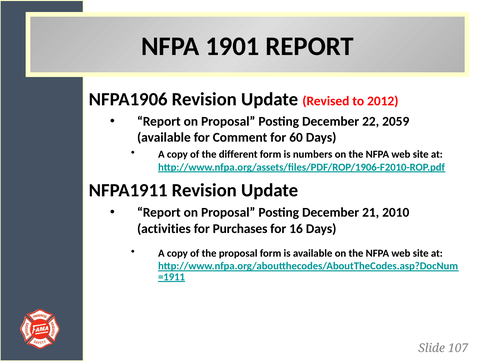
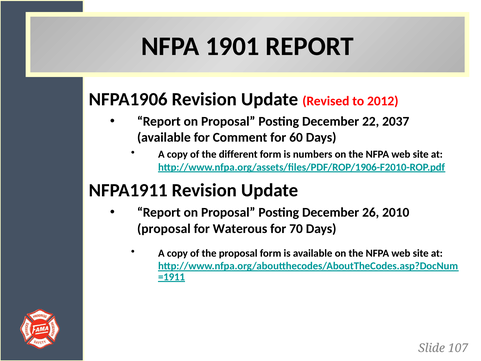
2059: 2059 -> 2037 (396, 121)
21: 21 -> 26 (371, 212)
activities: activities -> proposal (164, 228)
Purchases: Purchases -> Waterous (240, 228)
16: 16 -> 70 (296, 228)
